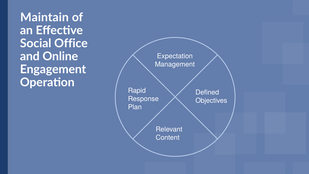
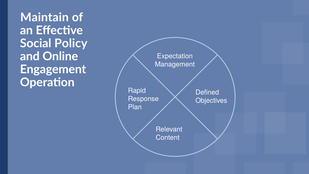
Office: Office -> Policy (71, 43)
